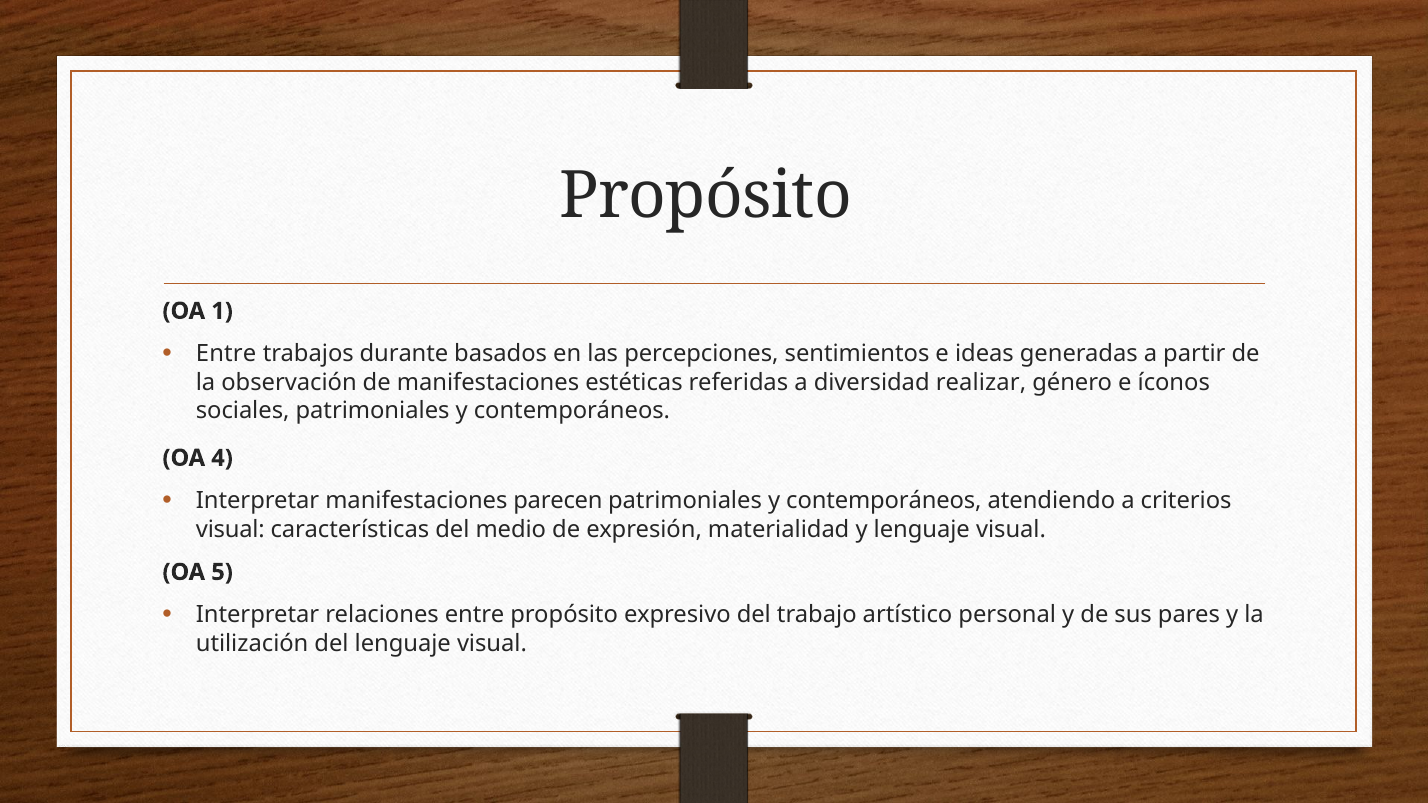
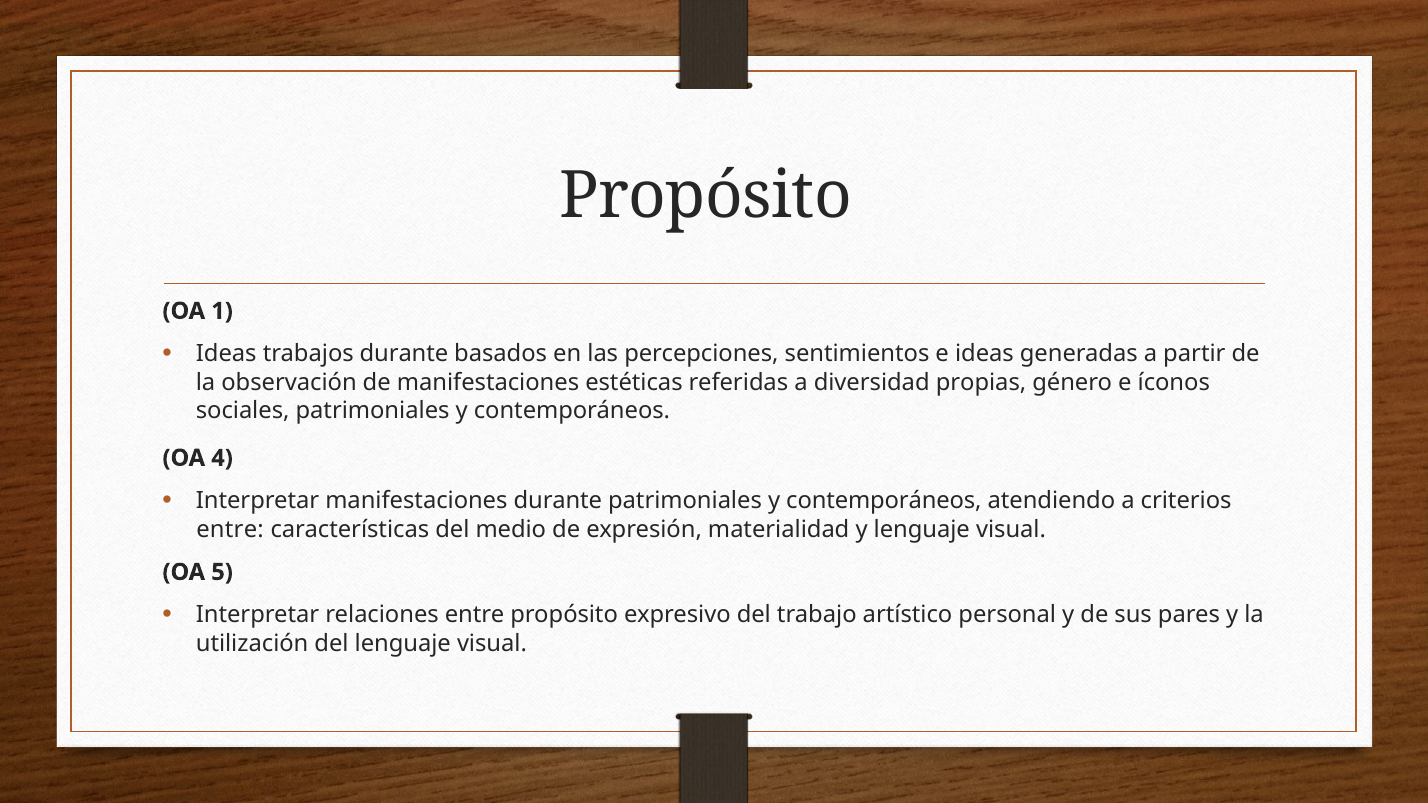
Entre: Entre -> Ideas (226, 354)
realizar: realizar -> propias (981, 382)
manifestaciones parecen: parecen -> durante (558, 501)
visual: visual -> entre (230, 529)
